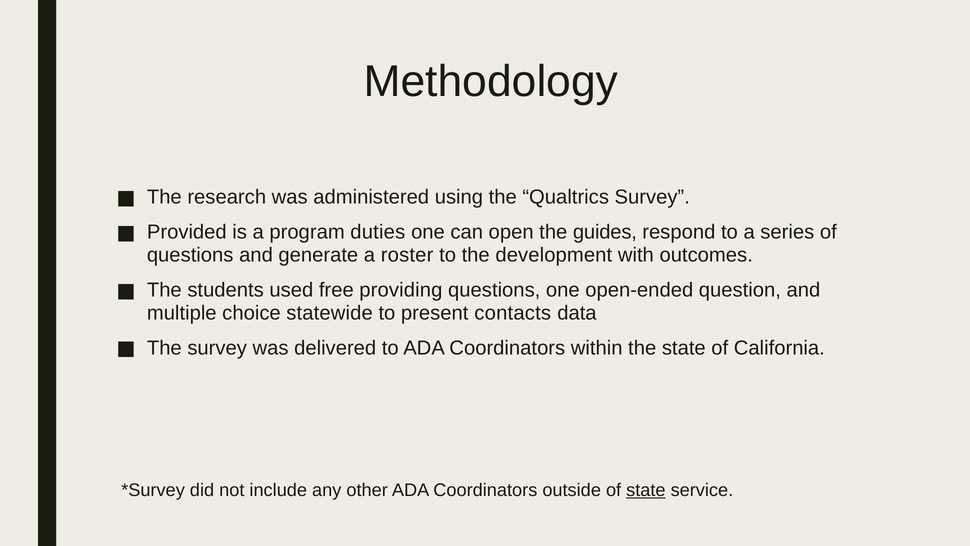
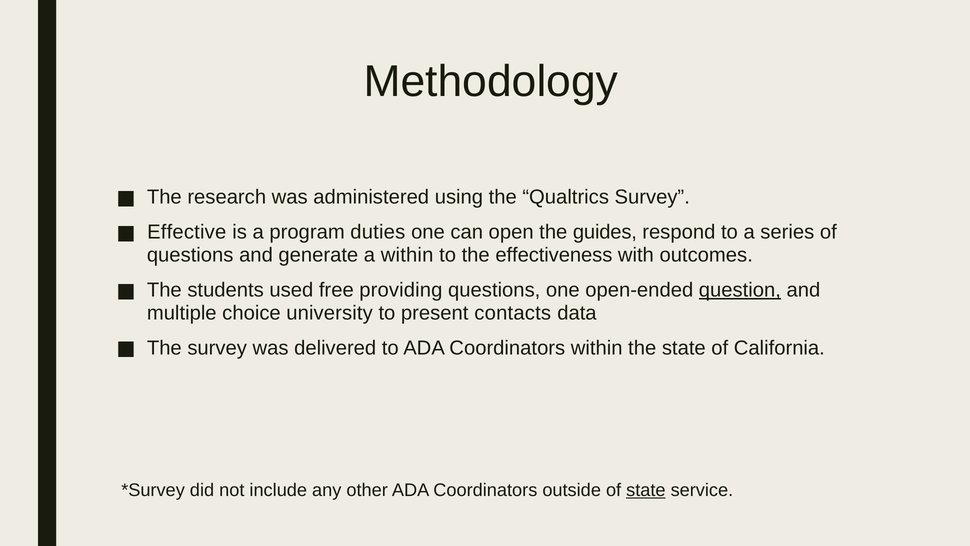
Provided: Provided -> Effective (187, 232)
a roster: roster -> within (407, 255)
development: development -> effectiveness (554, 255)
question underline: none -> present (740, 290)
statewide: statewide -> university (330, 313)
